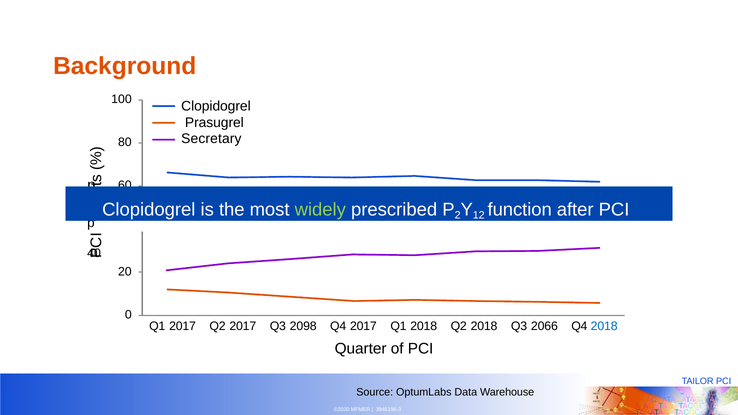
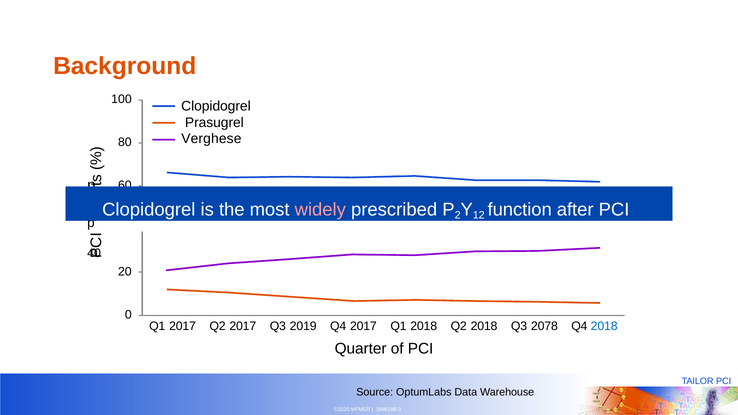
Secretary: Secretary -> Verghese (211, 139)
widely colour: light green -> pink (320, 210)
2098: 2098 -> 2019 (303, 326)
2066: 2066 -> 2078 (544, 326)
